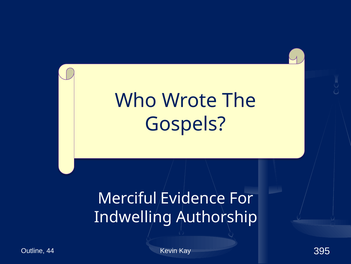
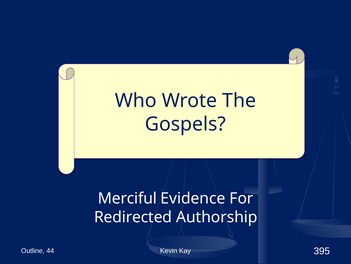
Indwelling: Indwelling -> Redirected (133, 217)
